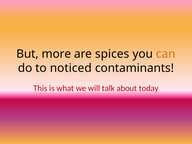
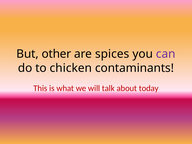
more: more -> other (56, 54)
can colour: orange -> purple (166, 54)
noticed: noticed -> chicken (71, 68)
